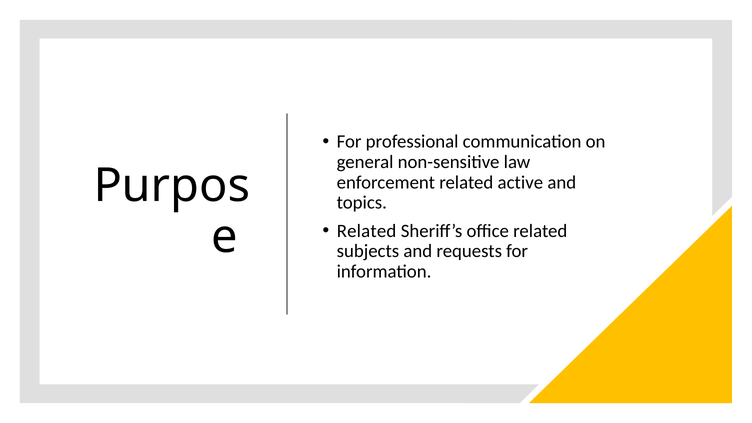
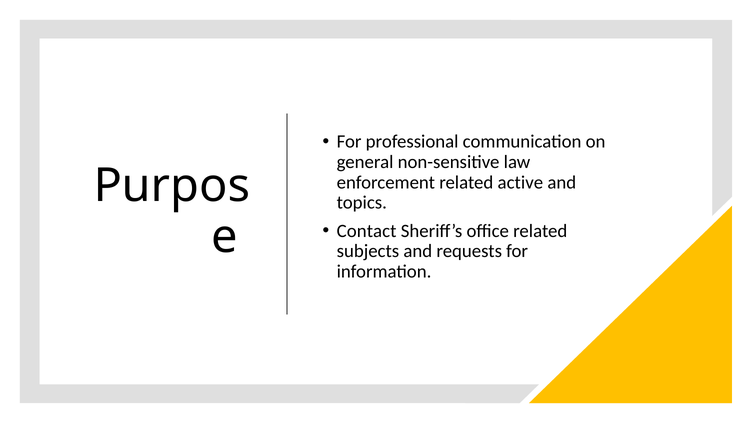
Related: Related -> Contact (367, 231)
